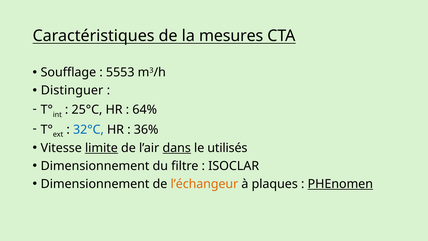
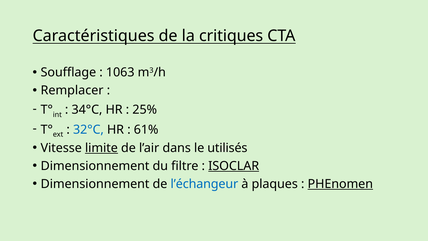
mesures: mesures -> critiques (231, 36)
5553: 5553 -> 1063 (120, 72)
Distinguer: Distinguer -> Remplacer (72, 90)
25°C: 25°C -> 34°C (87, 110)
64%: 64% -> 25% (145, 110)
36%: 36% -> 61% (146, 130)
dans underline: present -> none (177, 148)
ISOCLAR underline: none -> present (234, 166)
l’échangeur colour: orange -> blue (204, 184)
